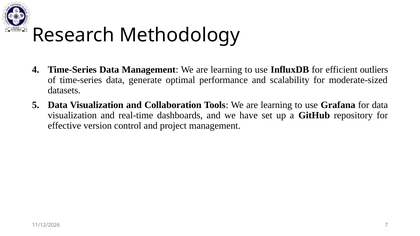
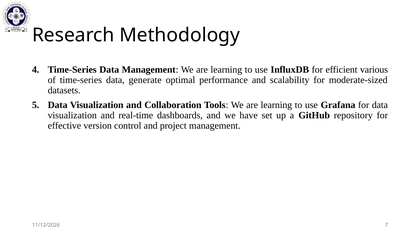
outliers: outliers -> various (374, 70)
